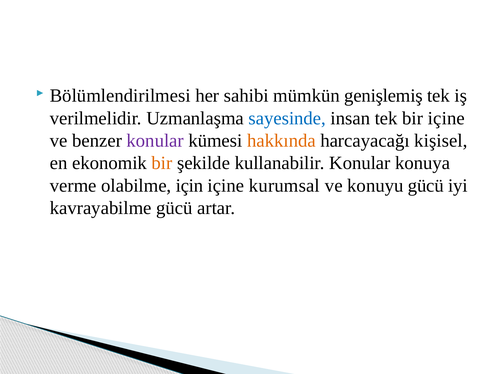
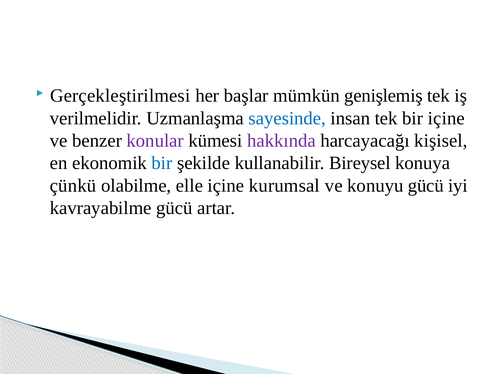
Bölümlendirilmesi: Bölümlendirilmesi -> Gerçekleştirilmesi (120, 96)
sahibi: sahibi -> başlar (246, 96)
hakkında colour: orange -> purple (281, 141)
bir colour: orange -> blue (162, 163)
kullanabilir Konular: Konular -> Bireysel (360, 163)
verme: verme -> çünkü (73, 186)
için: için -> elle (189, 186)
